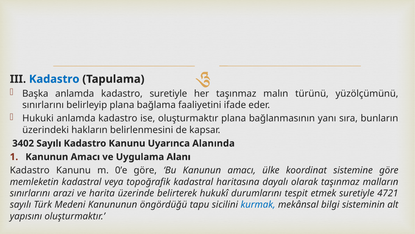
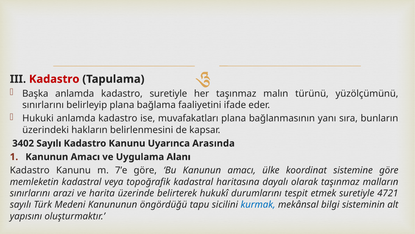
Kadastro colour: blue -> red (54, 79)
ise oluşturmaktır: oluşturmaktır -> muvafakatları (188, 118)
Alanında: Alanında -> Arasında (214, 143)
0’e: 0’e -> 7’e (121, 170)
